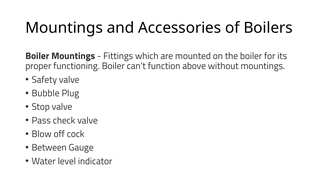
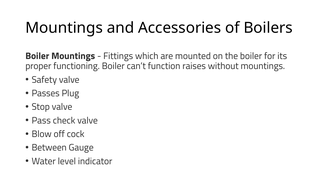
above: above -> raises (194, 66)
Bubble: Bubble -> Passes (46, 93)
